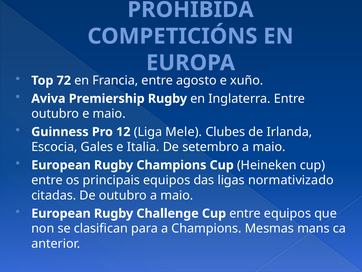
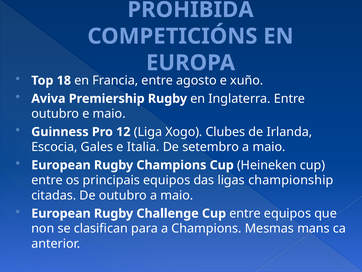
72: 72 -> 18 (64, 80)
Mele: Mele -> Xogo (184, 132)
normativizado: normativizado -> championship (291, 180)
